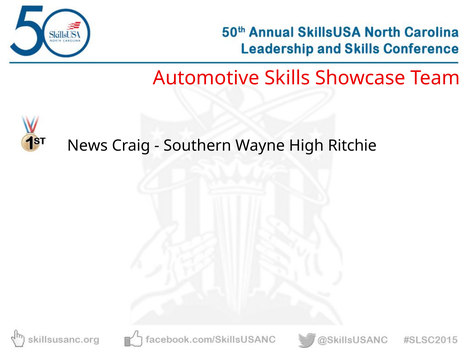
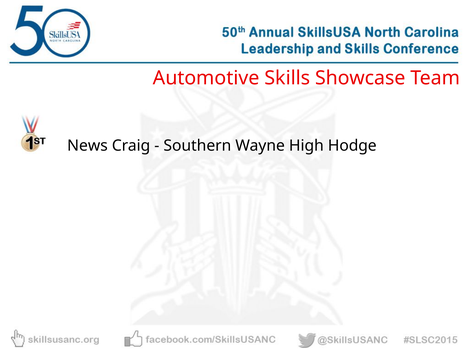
Ritchie: Ritchie -> Hodge (352, 146)
